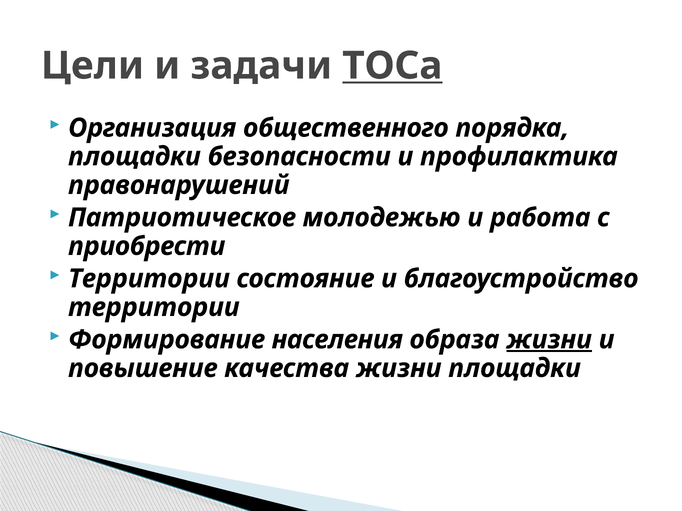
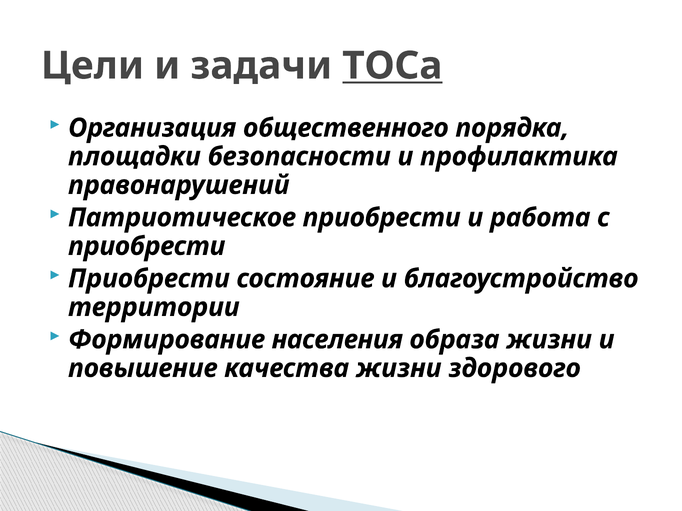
Патриотическое молодежью: молодежью -> приобрести (382, 218)
Территории: Территории -> Приобрести (149, 279)
жизни underline: present -> none (549, 340)
жизни площадки: площадки -> здорового (515, 369)
